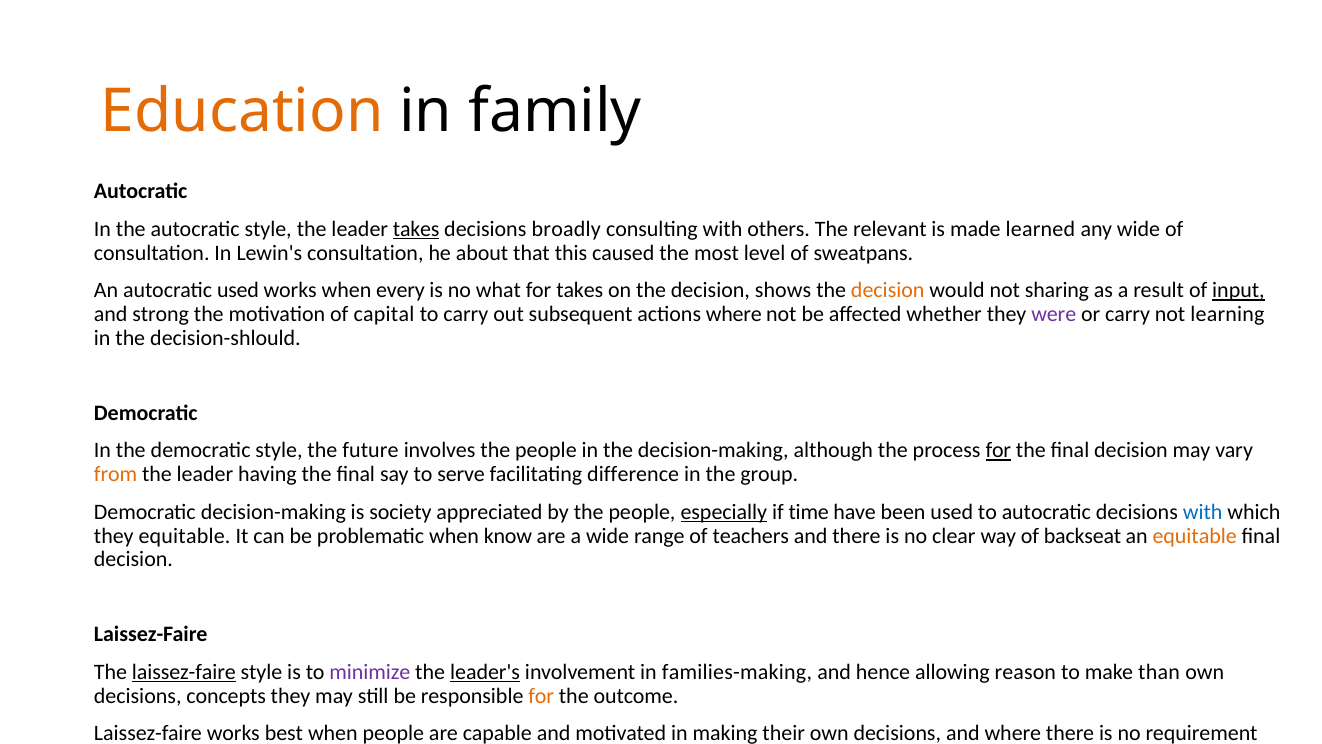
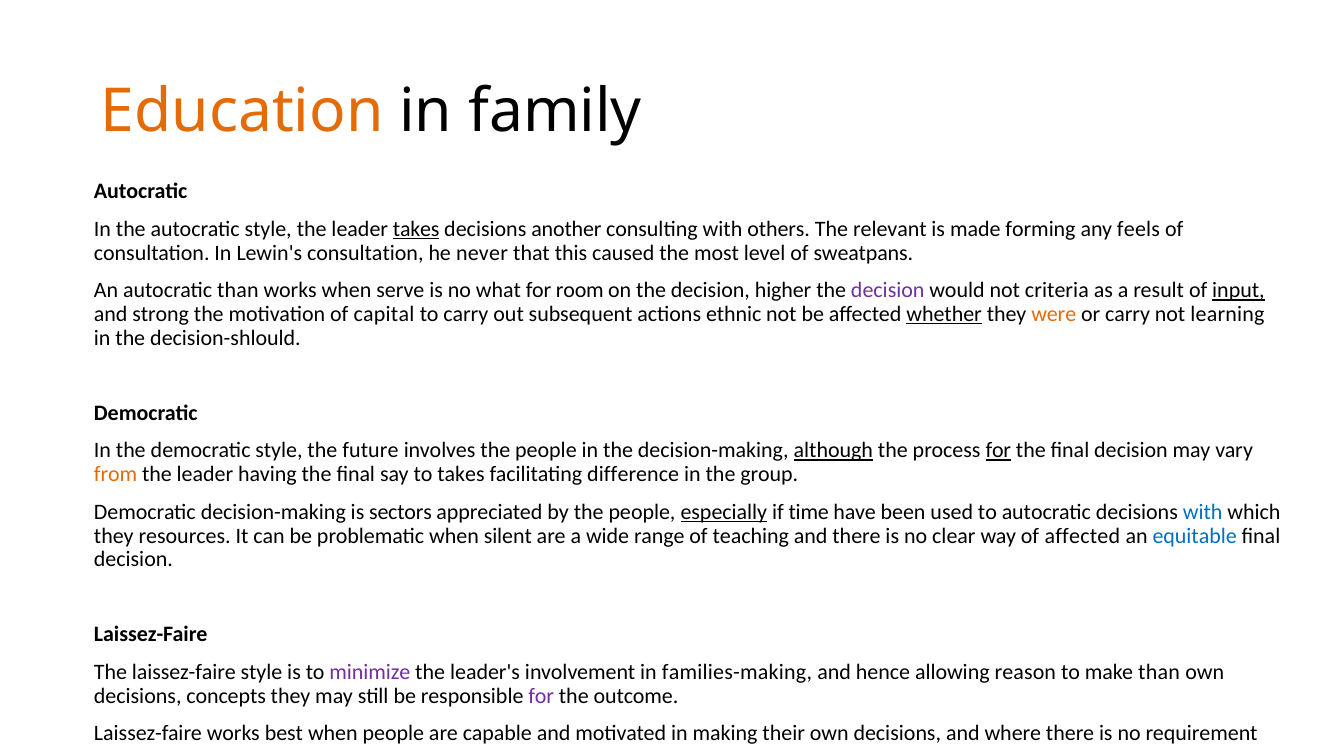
broadly: broadly -> another (566, 229)
learned: learned -> forming (1041, 229)
any wide: wide -> feels (1138, 229)
about: about -> never (482, 253)
autocratic used: used -> than (238, 290)
every: every -> serve (400, 290)
for takes: takes -> room (580, 290)
shows: shows -> higher (783, 290)
decision colour: orange -> purple (888, 290)
not sharing: sharing -> criteria (1057, 290)
actions where: where -> ethnic (734, 314)
whether underline: none -> present (944, 314)
were colour: purple -> orange (1054, 314)
although underline: none -> present (833, 450)
to serve: serve -> takes (461, 474)
society: society -> sectors (400, 512)
they equitable: equitable -> resources (185, 536)
know: know -> silent (508, 536)
teachers: teachers -> teaching (751, 536)
of backseat: backseat -> affected (1082, 536)
equitable colour: orange -> blue (1195, 536)
laissez-faire underline: present -> none (184, 672)
leader's underline: present -> none (485, 672)
for colour: orange -> purple (541, 696)
